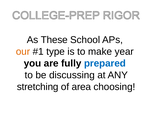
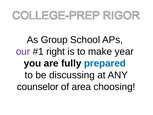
These: These -> Group (54, 40)
our colour: orange -> purple (23, 51)
type: type -> right (56, 51)
stretching: stretching -> counselor (38, 87)
